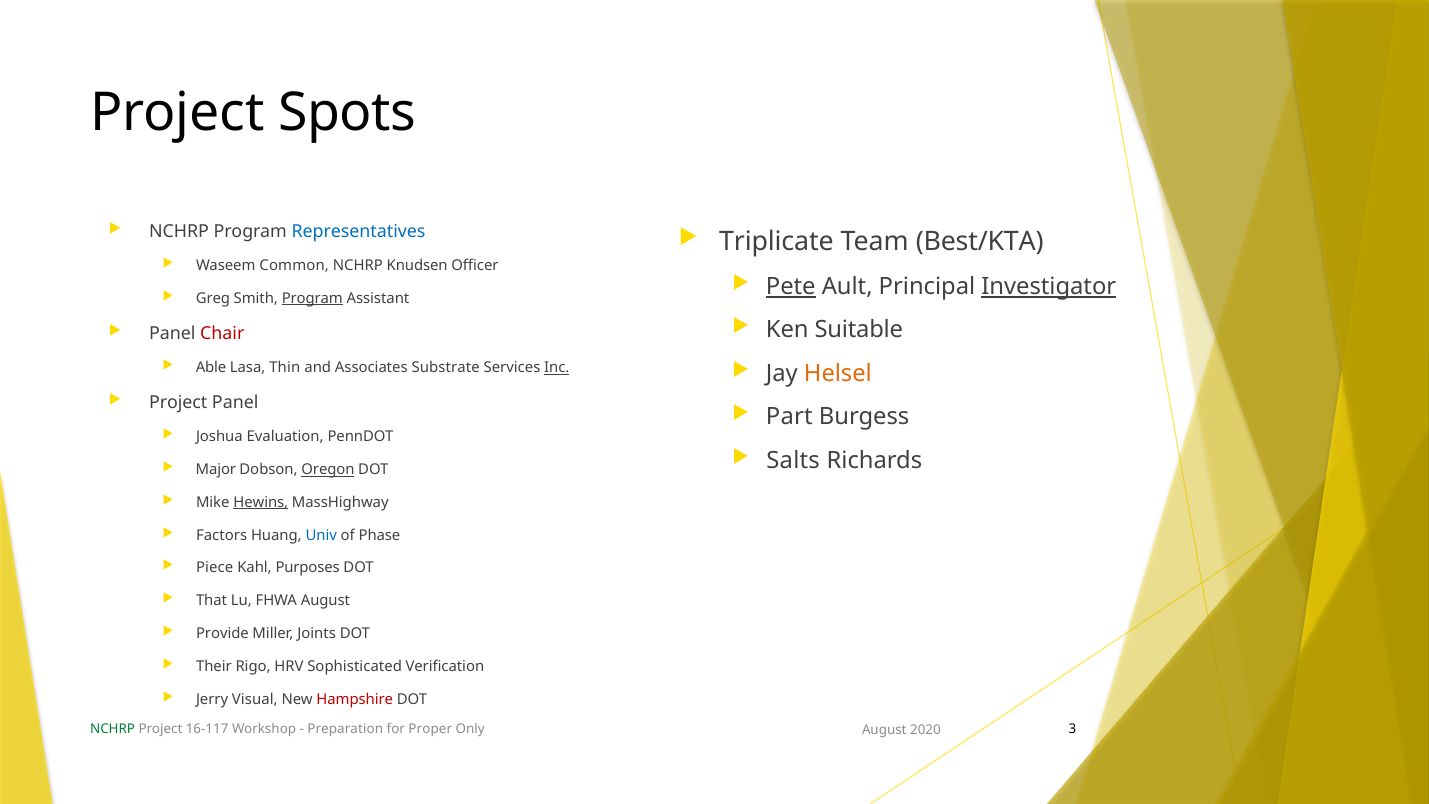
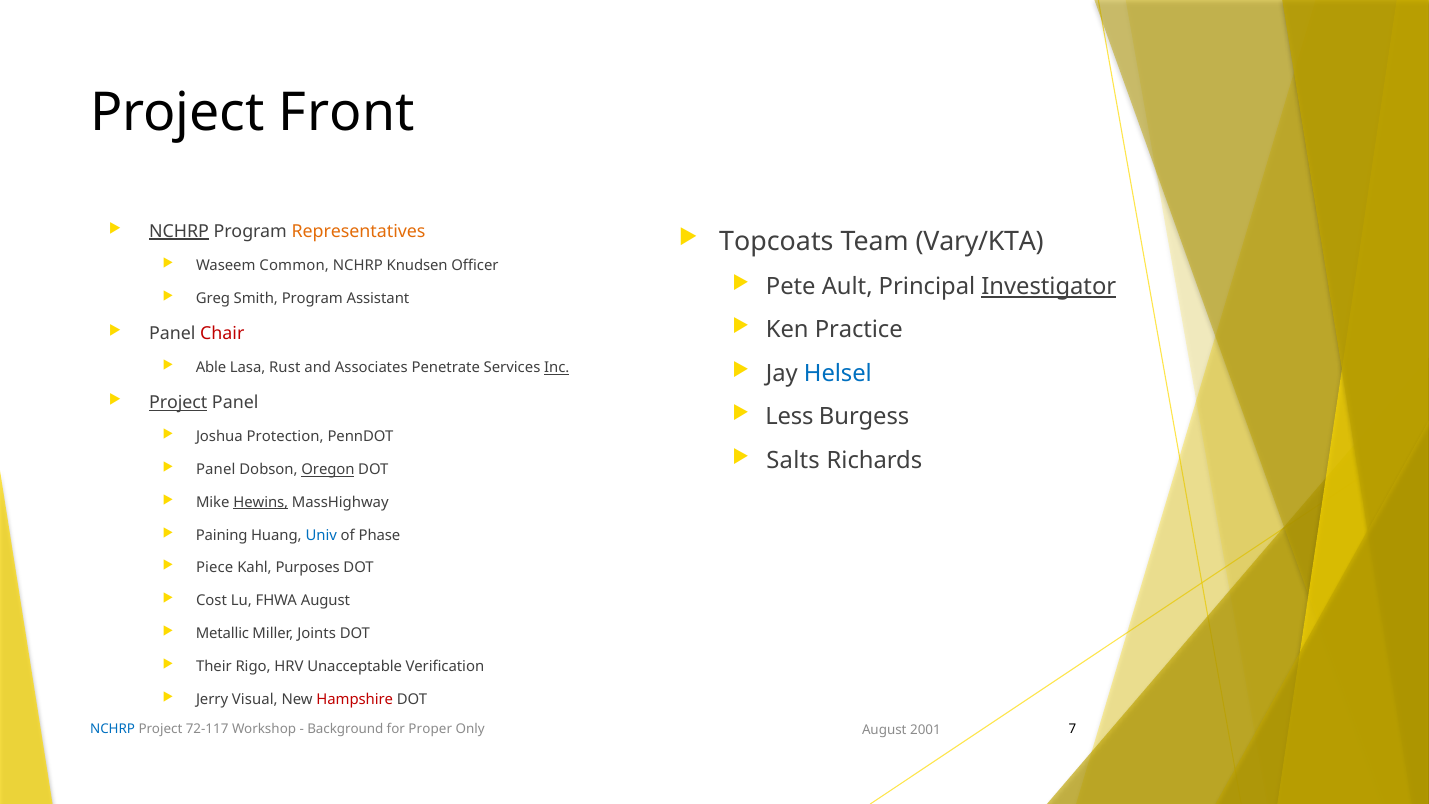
Spots: Spots -> Front (347, 113)
NCHRP underline: none -> present (179, 231)
Representatives colour: blue -> orange (358, 231)
Triplicate: Triplicate -> Topcoats (776, 241)
Best/KTA: Best/KTA -> Vary/KTA (980, 241)
Pete underline: present -> none (791, 286)
Program underline: present -> none (312, 298)
Suitable: Suitable -> Practice (859, 330)
Thin: Thin -> Rust (285, 368)
Substrate: Substrate -> Penetrate (446, 368)
Helsel colour: orange -> blue (838, 373)
Project underline: none -> present (178, 402)
Part: Part -> Less (789, 417)
Evaluation: Evaluation -> Protection (285, 437)
Major: Major -> Panel (216, 469)
Factors: Factors -> Paining (222, 535)
That: That -> Cost (212, 601)
Provide: Provide -> Metallic (222, 633)
Sophisticated: Sophisticated -> Unacceptable (355, 666)
NCHRP colour: green -> blue (113, 729)
16-117: 16-117 -> 72-117 (207, 729)
Preparation: Preparation -> Background (345, 729)
3: 3 -> 7 (1073, 729)
2020: 2020 -> 2001 (925, 730)
